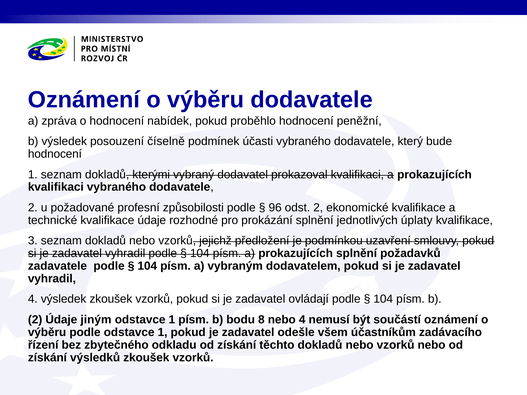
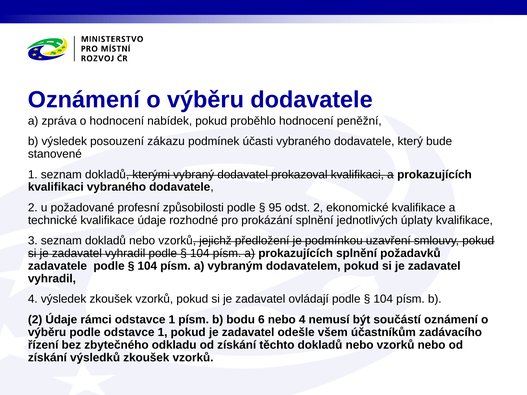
číselně: číselně -> zákazu (166, 141)
hodnocení: hodnocení -> stanovené (55, 154)
96: 96 -> 95 (275, 208)
jiným: jiným -> rámci (96, 320)
8: 8 -> 6 (261, 320)
